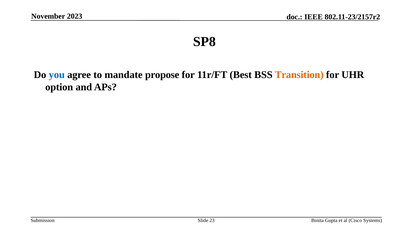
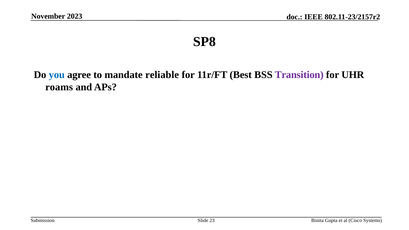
propose: propose -> reliable (162, 75)
Transition colour: orange -> purple (299, 75)
option: option -> roams (59, 87)
